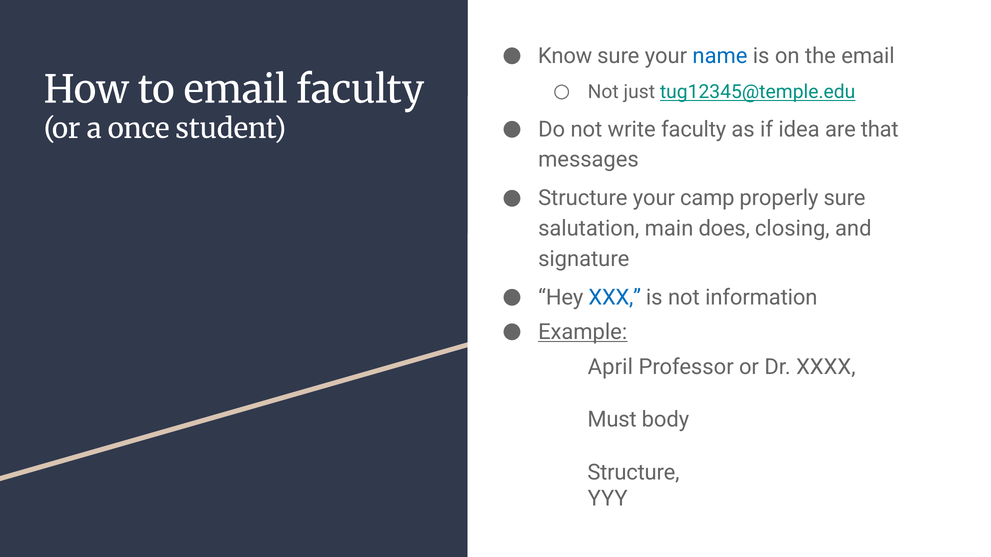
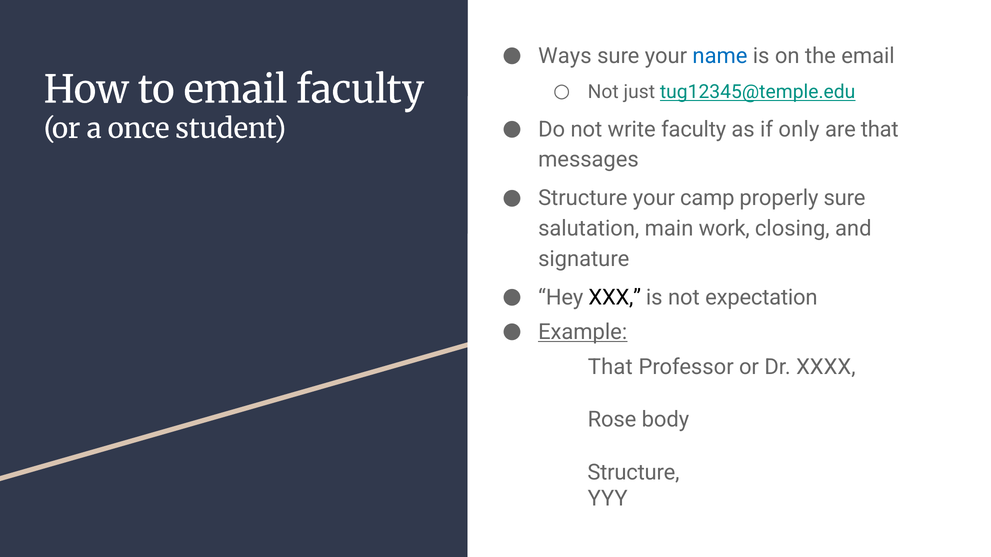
Know: Know -> Ways (565, 56)
idea: idea -> only (799, 129)
does: does -> work (724, 229)
XXX colour: blue -> black (615, 298)
information: information -> expectation (761, 298)
April: April -> That (610, 367)
Must: Must -> Rose (612, 420)
